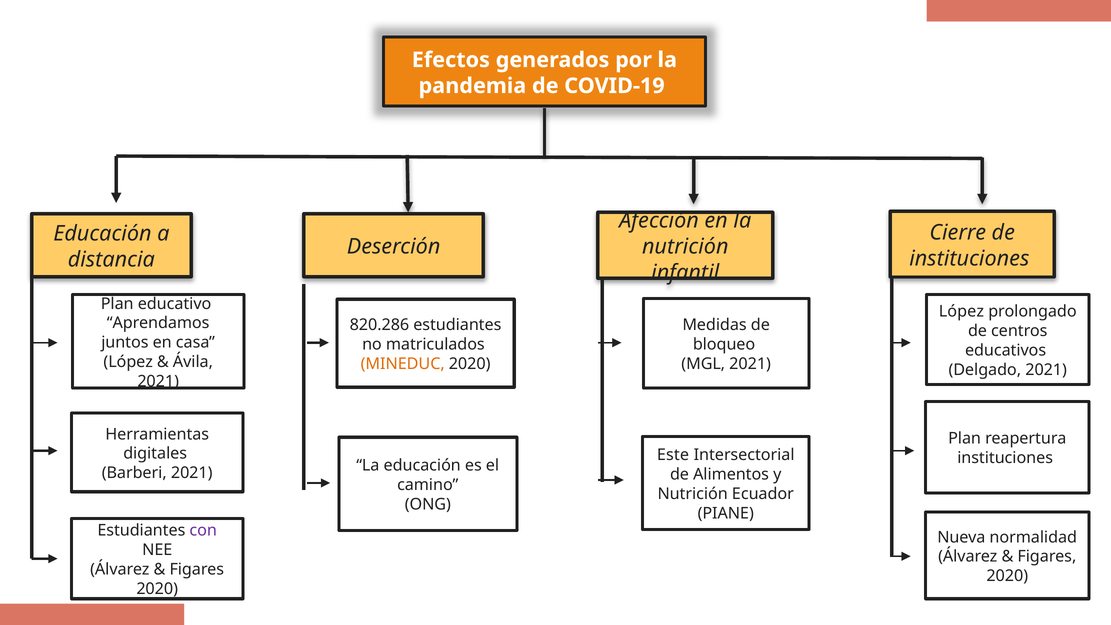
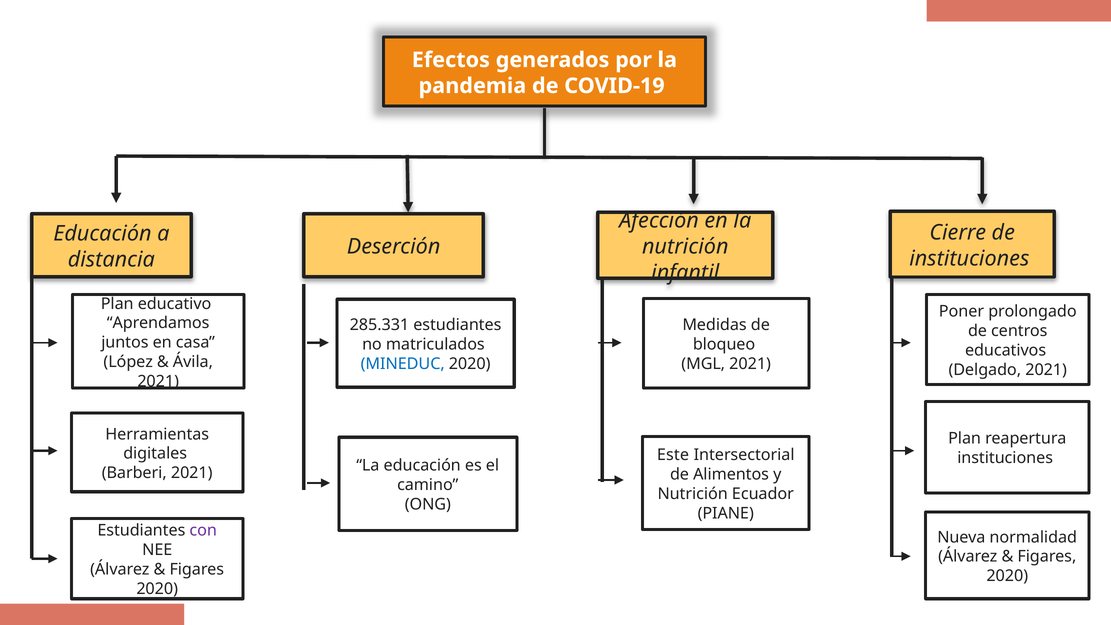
López: López -> Poner (961, 311)
820.286: 820.286 -> 285.331 (379, 325)
MINEDUC colour: orange -> blue (403, 364)
